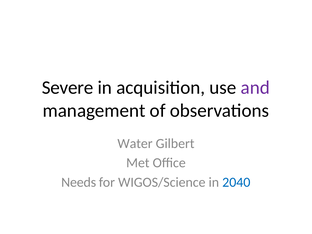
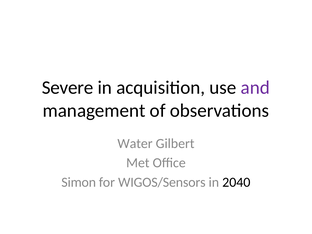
Needs: Needs -> Simon (79, 182)
WIGOS/Science: WIGOS/Science -> WIGOS/Sensors (162, 182)
2040 colour: blue -> black (236, 182)
